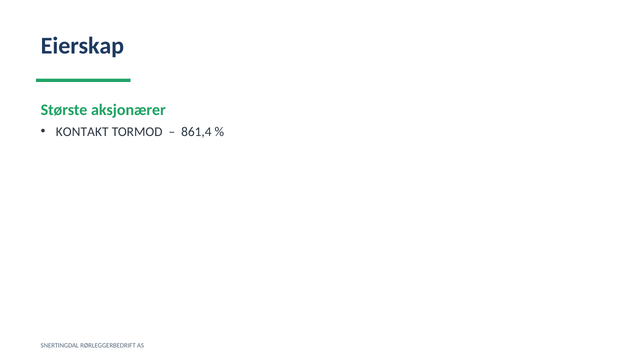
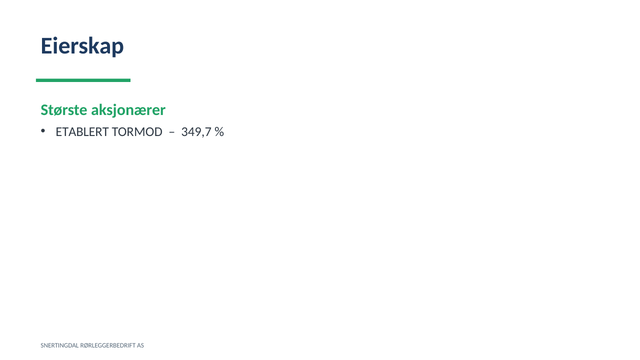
KONTAKT: KONTAKT -> ETABLERT (82, 132)
861,4: 861,4 -> 349,7 (196, 132)
